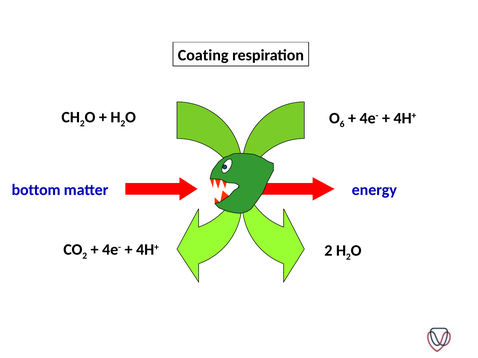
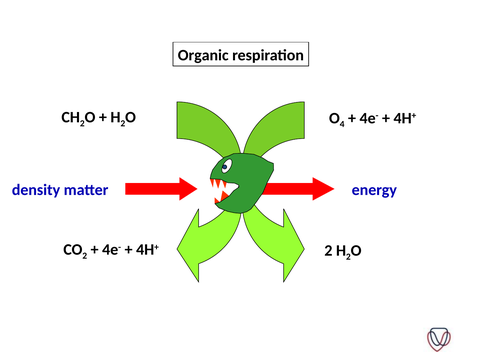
Coating: Coating -> Organic (203, 55)
6: 6 -> 4 (342, 124)
bottom: bottom -> density (36, 190)
